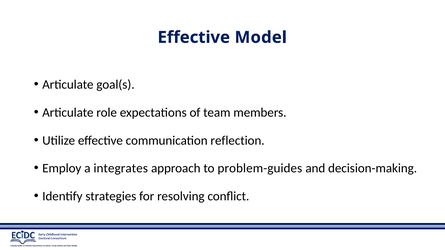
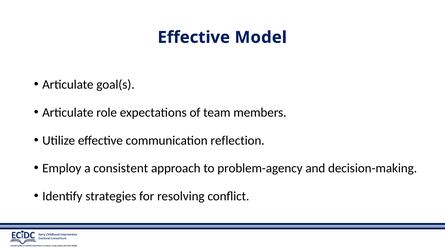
integrates: integrates -> consistent (121, 169)
problem-guides: problem-guides -> problem-agency (260, 169)
